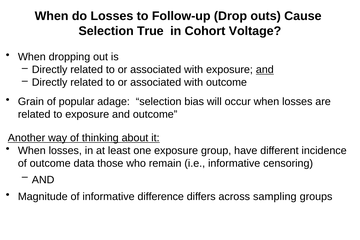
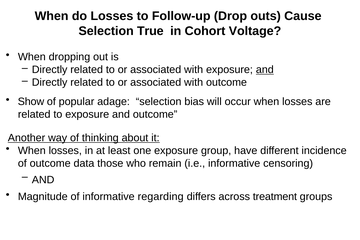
Grain: Grain -> Show (31, 102)
difference: difference -> regarding (161, 197)
sampling: sampling -> treatment (275, 197)
